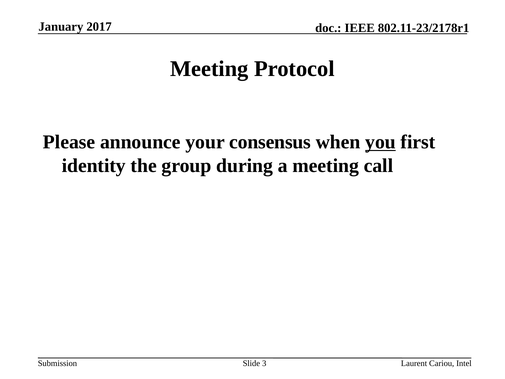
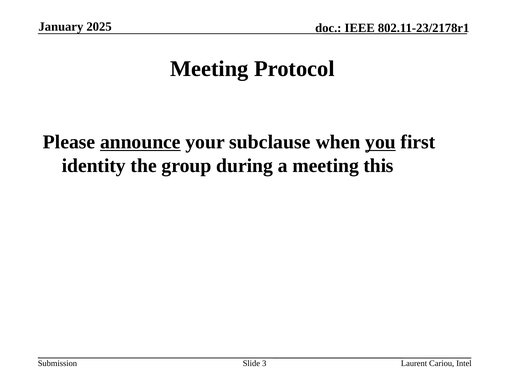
2017: 2017 -> 2025 (99, 27)
announce underline: none -> present (140, 142)
consensus: consensus -> subclause (270, 142)
call: call -> this (379, 166)
